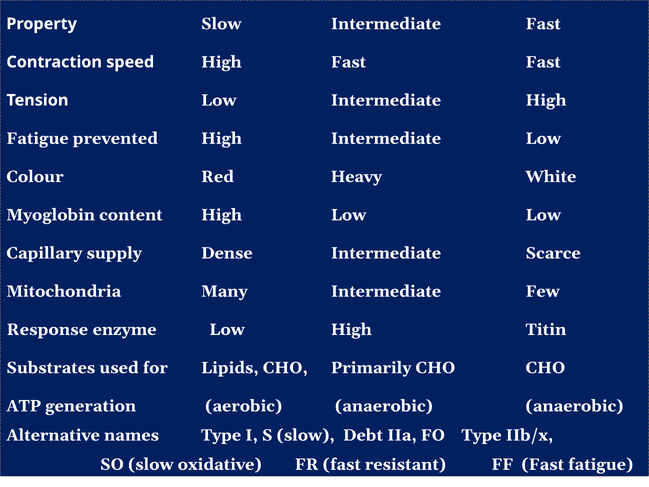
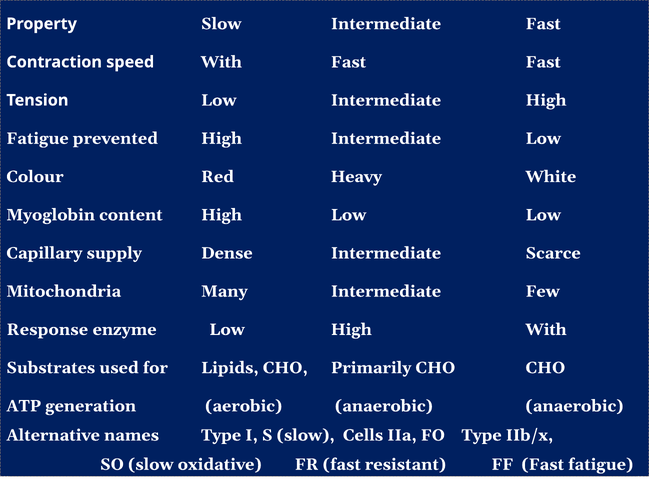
speed High: High -> With (221, 62)
High Titin: Titin -> With (546, 329)
Debt: Debt -> Cells (363, 435)
